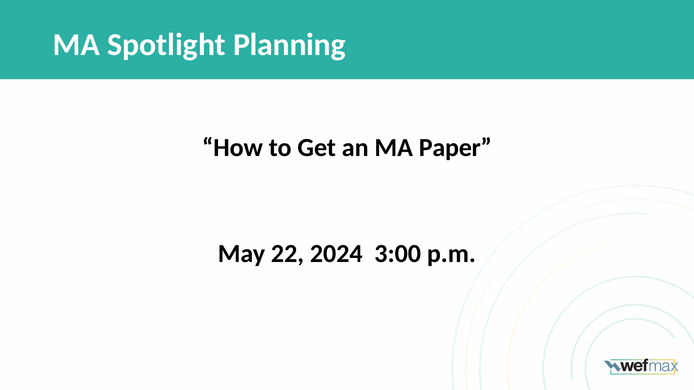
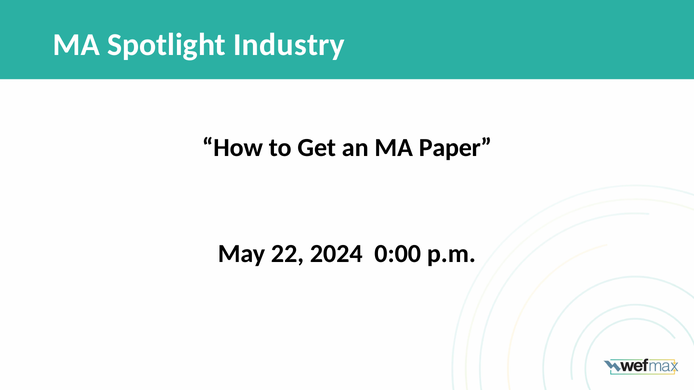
Planning: Planning -> Industry (289, 45)
3:00: 3:00 -> 0:00 (398, 254)
